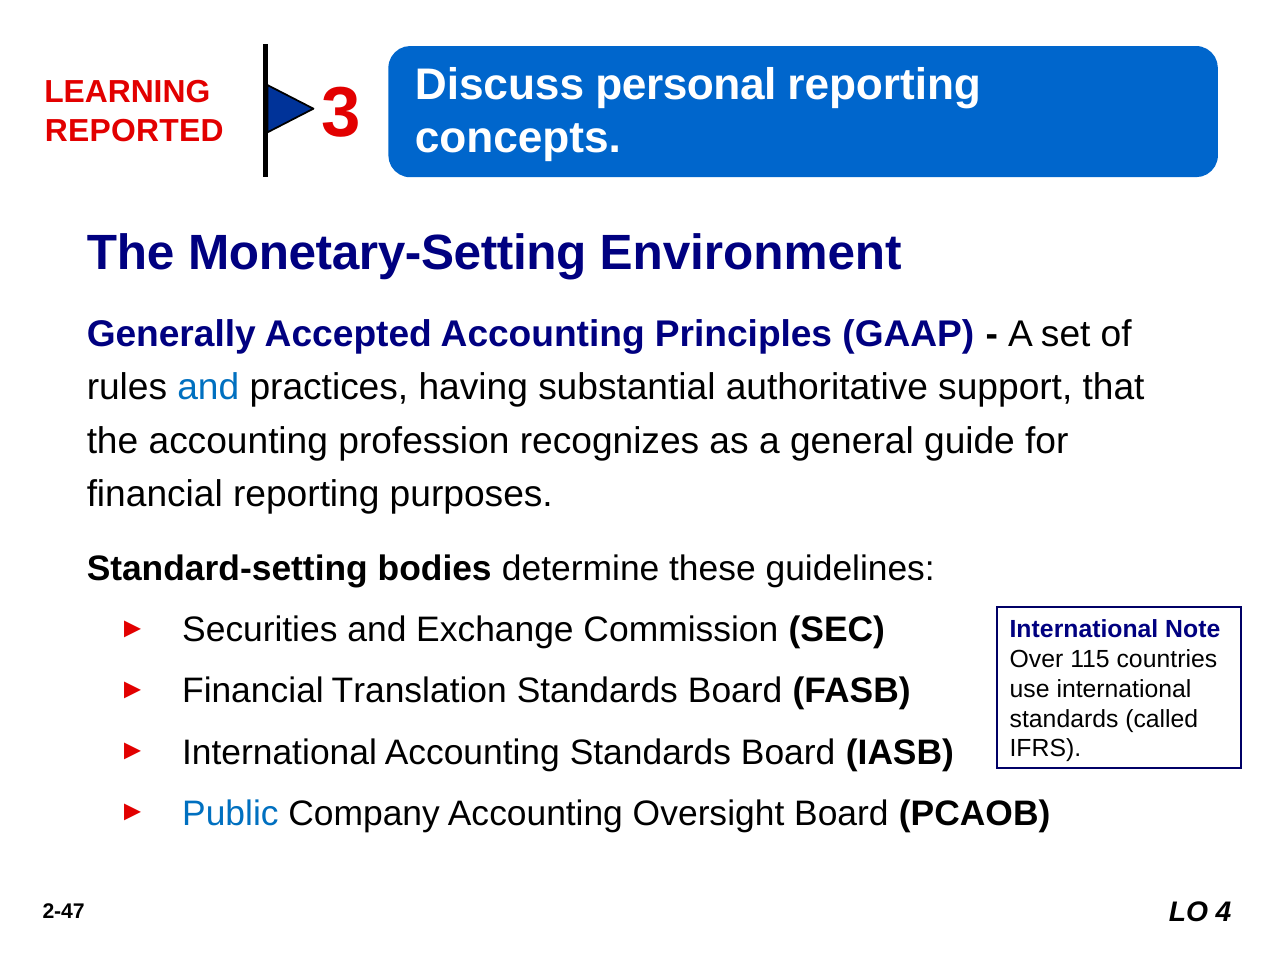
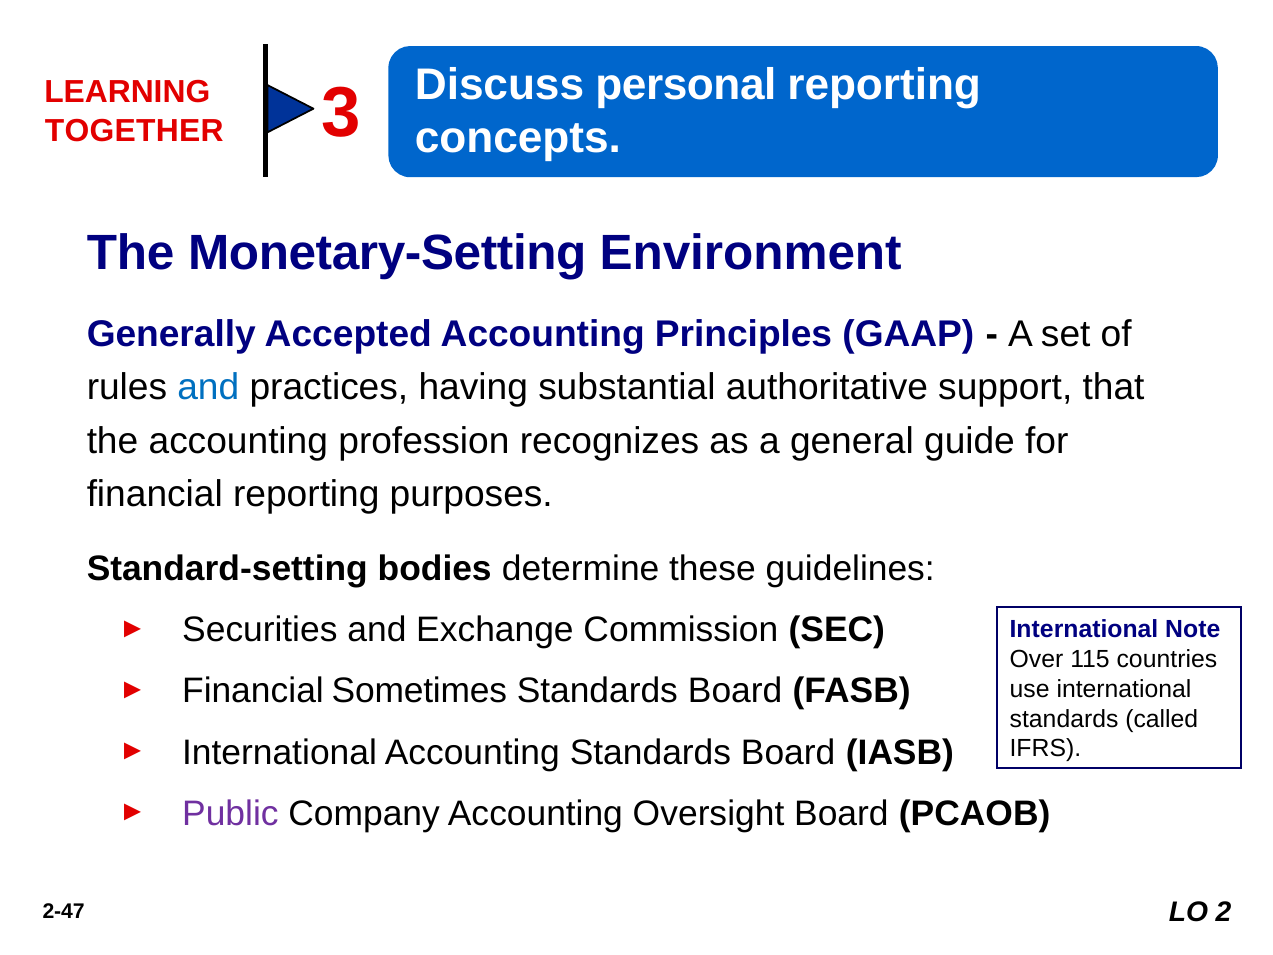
REPORTED: REPORTED -> TOGETHER (134, 130)
Translation: Translation -> Sometimes (419, 691)
Public colour: blue -> purple (230, 813)
4: 4 -> 2 (1224, 912)
